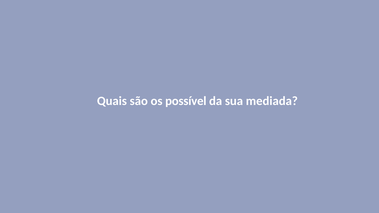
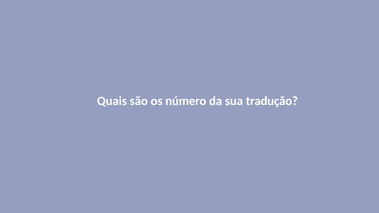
possível: possível -> número (186, 101)
mediada: mediada -> tradução (272, 101)
